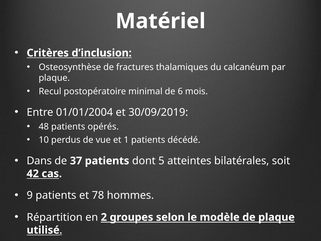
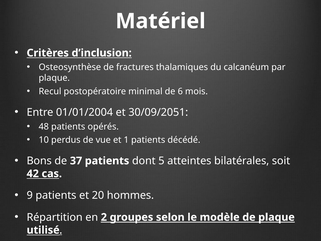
30/09/2019: 30/09/2019 -> 30/09/2051 (158, 112)
Dans: Dans -> Bons (39, 161)
78: 78 -> 20 (98, 195)
